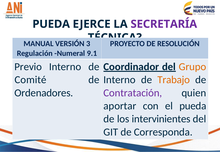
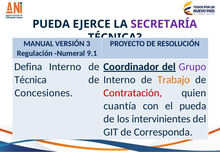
Previo: Previo -> Defina (28, 67)
Grupo colour: orange -> purple (193, 67)
Comité: Comité -> Técnica (31, 80)
Ordenadores: Ordenadores -> Concesiones (44, 93)
Contratación colour: purple -> red (133, 93)
aportar: aportar -> cuantía (120, 106)
